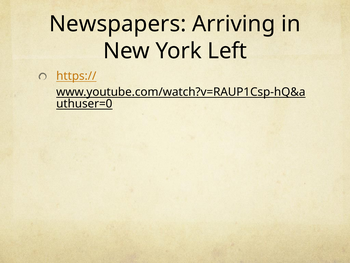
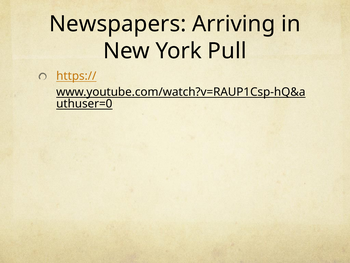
Left: Left -> Pull (227, 51)
